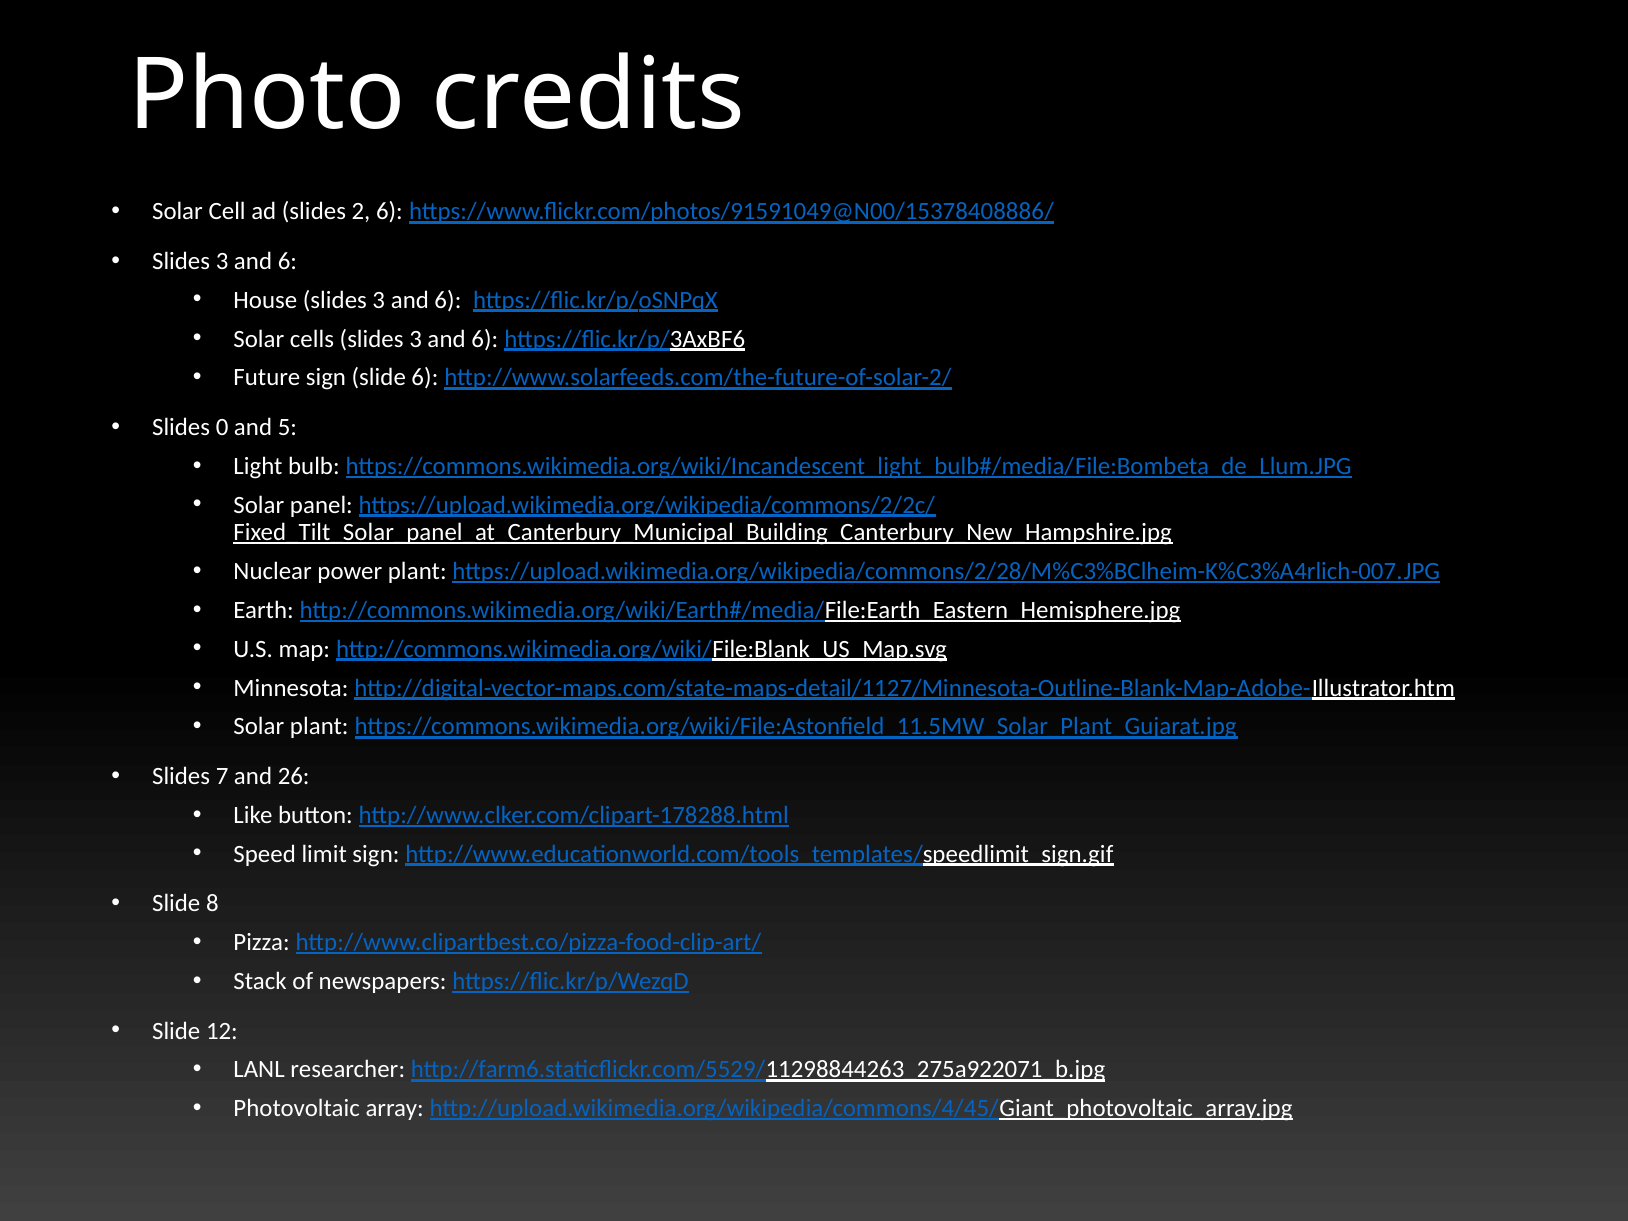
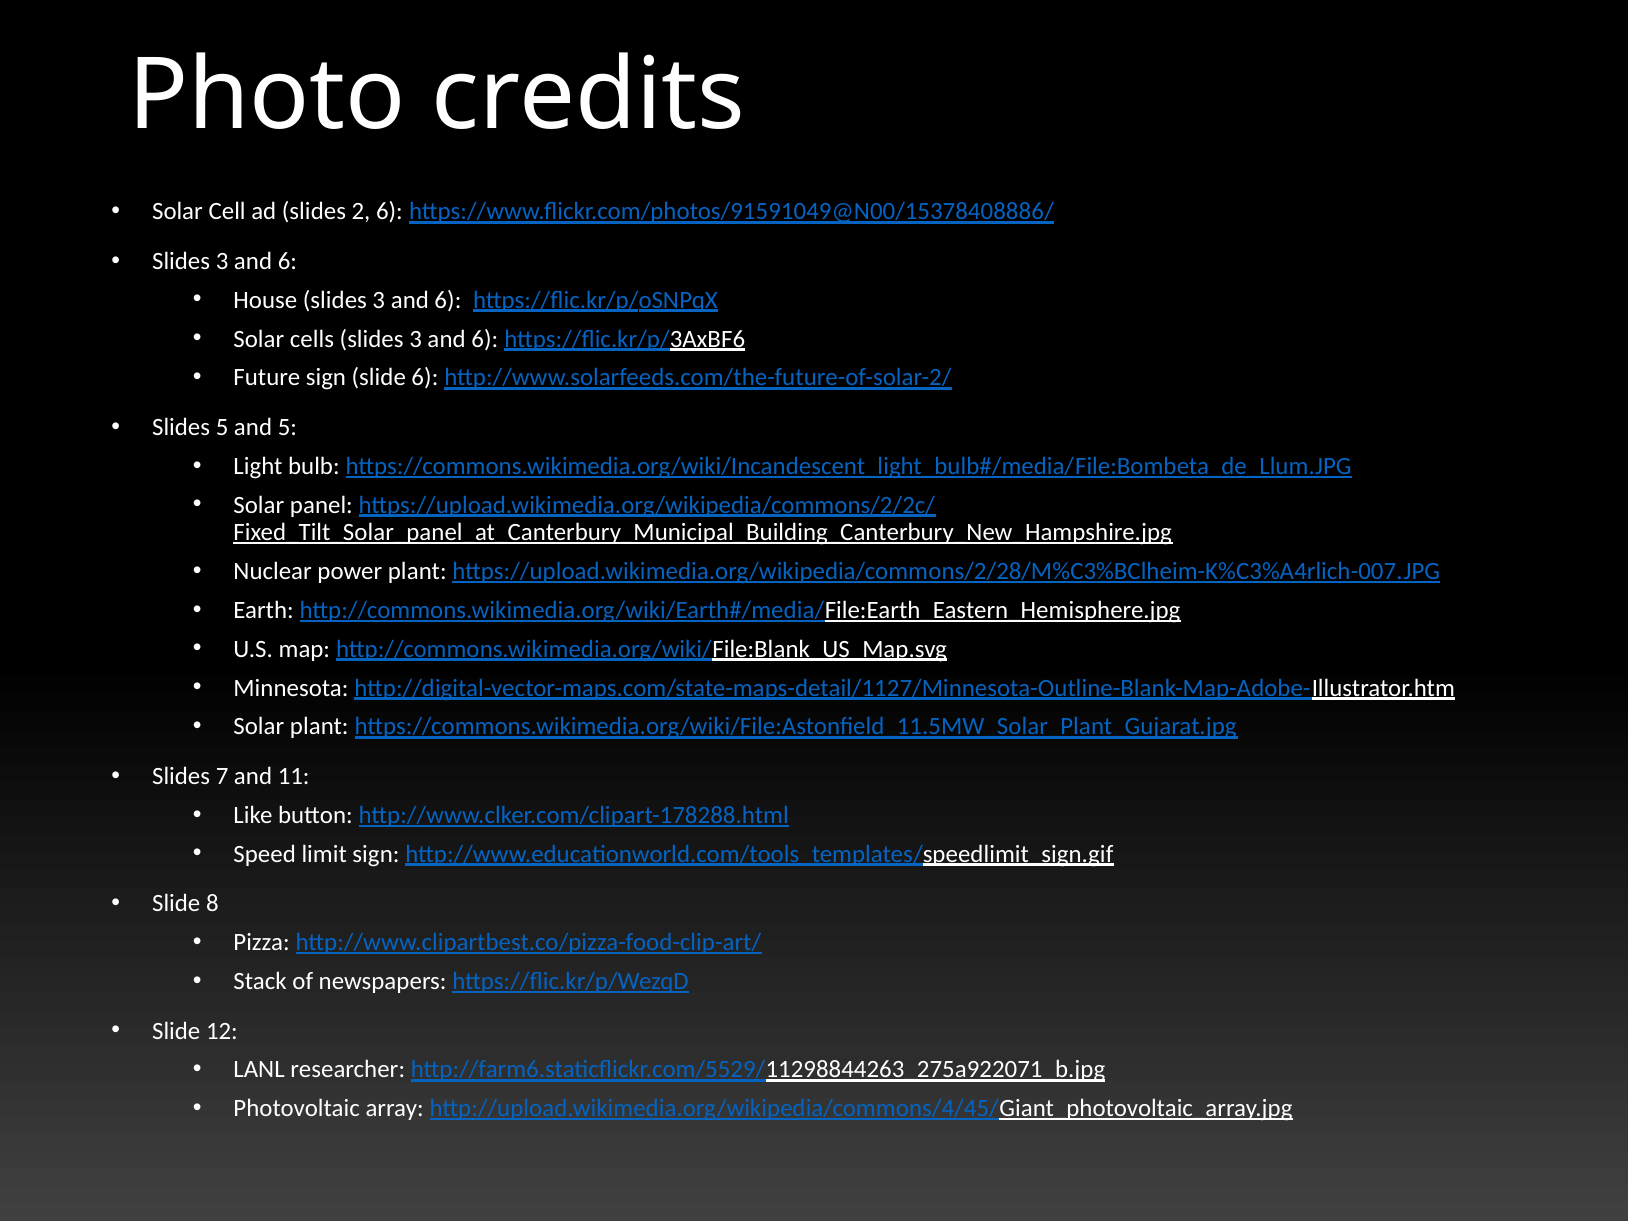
Slides 0: 0 -> 5 (222, 427)
26: 26 -> 11 (294, 776)
